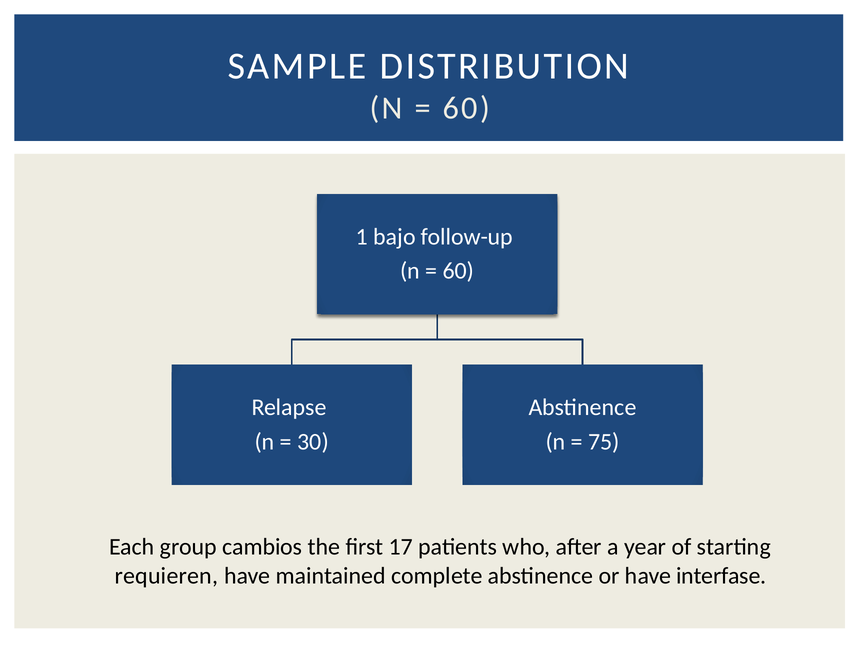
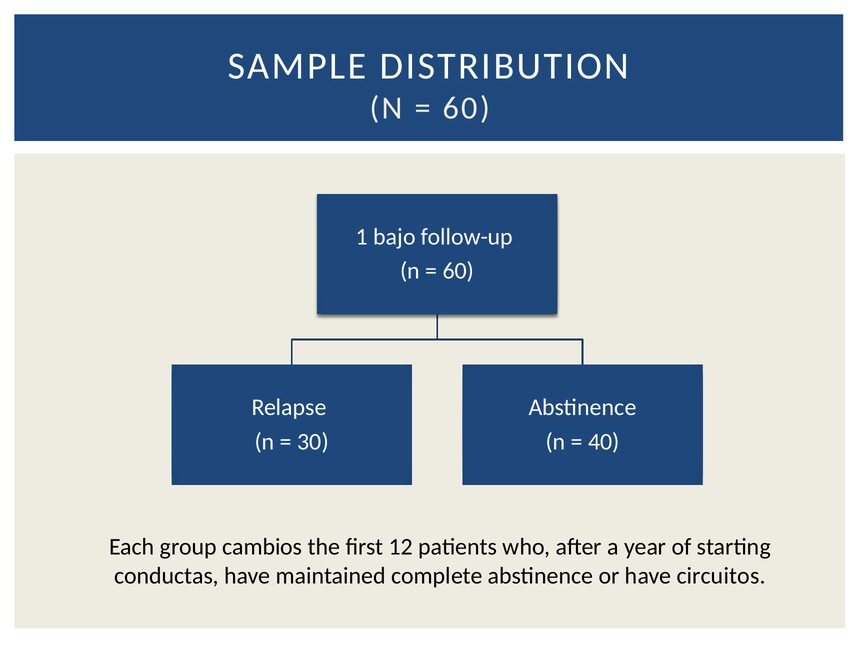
75: 75 -> 40 (604, 442)
17: 17 -> 12 (401, 547)
requieren: requieren -> conductas (167, 576)
interfase: interfase -> circuitos (721, 576)
